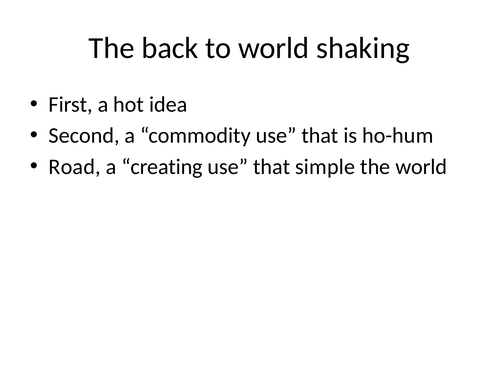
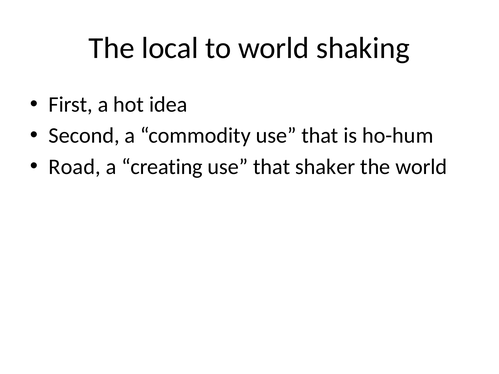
back: back -> local (170, 48)
simple: simple -> shaker (325, 167)
